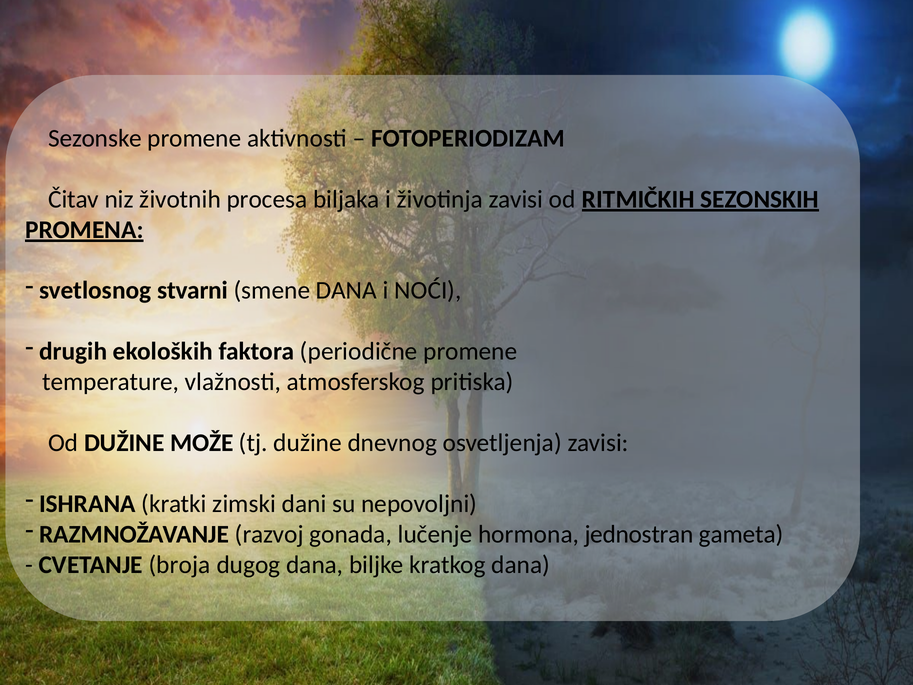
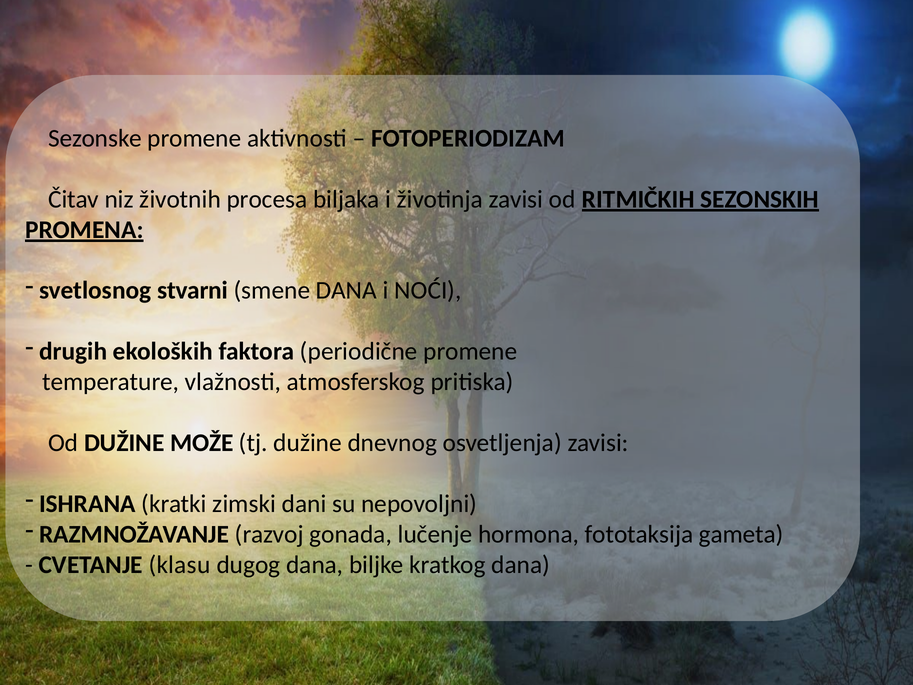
jednostran: jednostran -> fototaksija (639, 534)
broja: broja -> klasu (180, 564)
